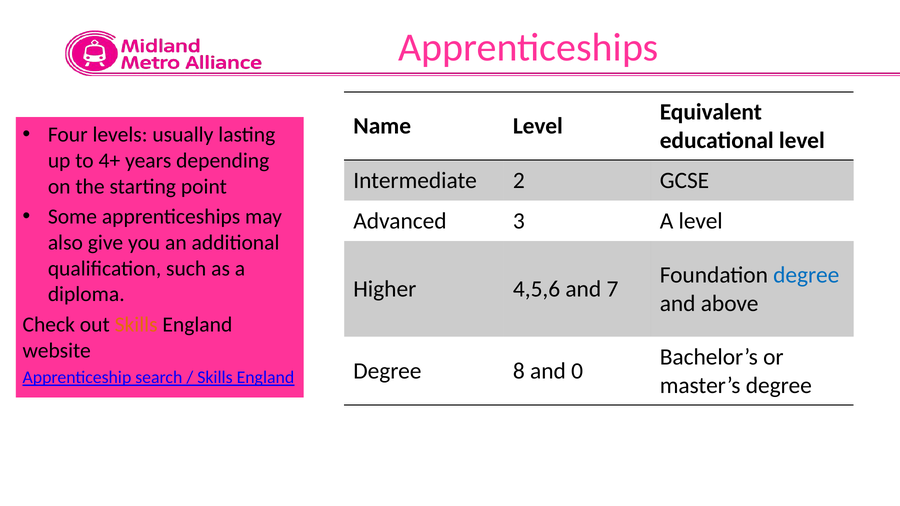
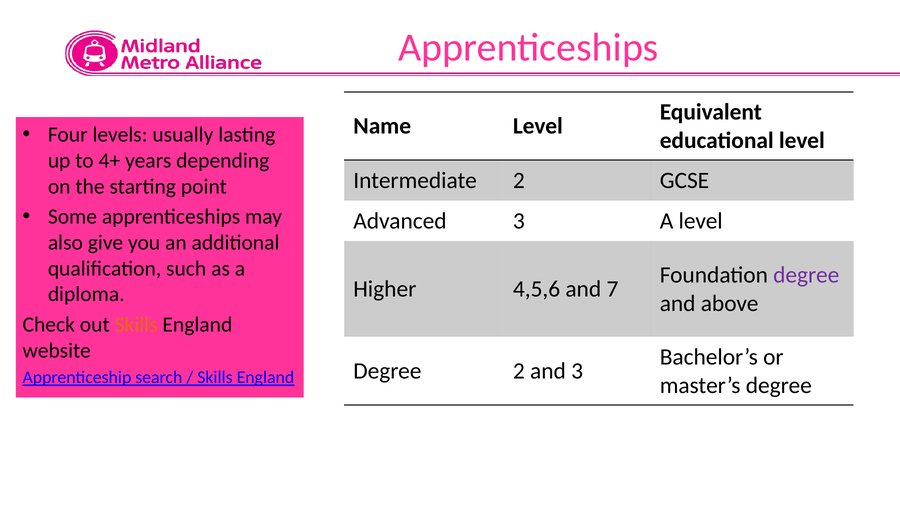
degree colour: blue -> purple (806, 275)
Degree 8: 8 -> 2 (519, 371)
and 0: 0 -> 3 (577, 371)
